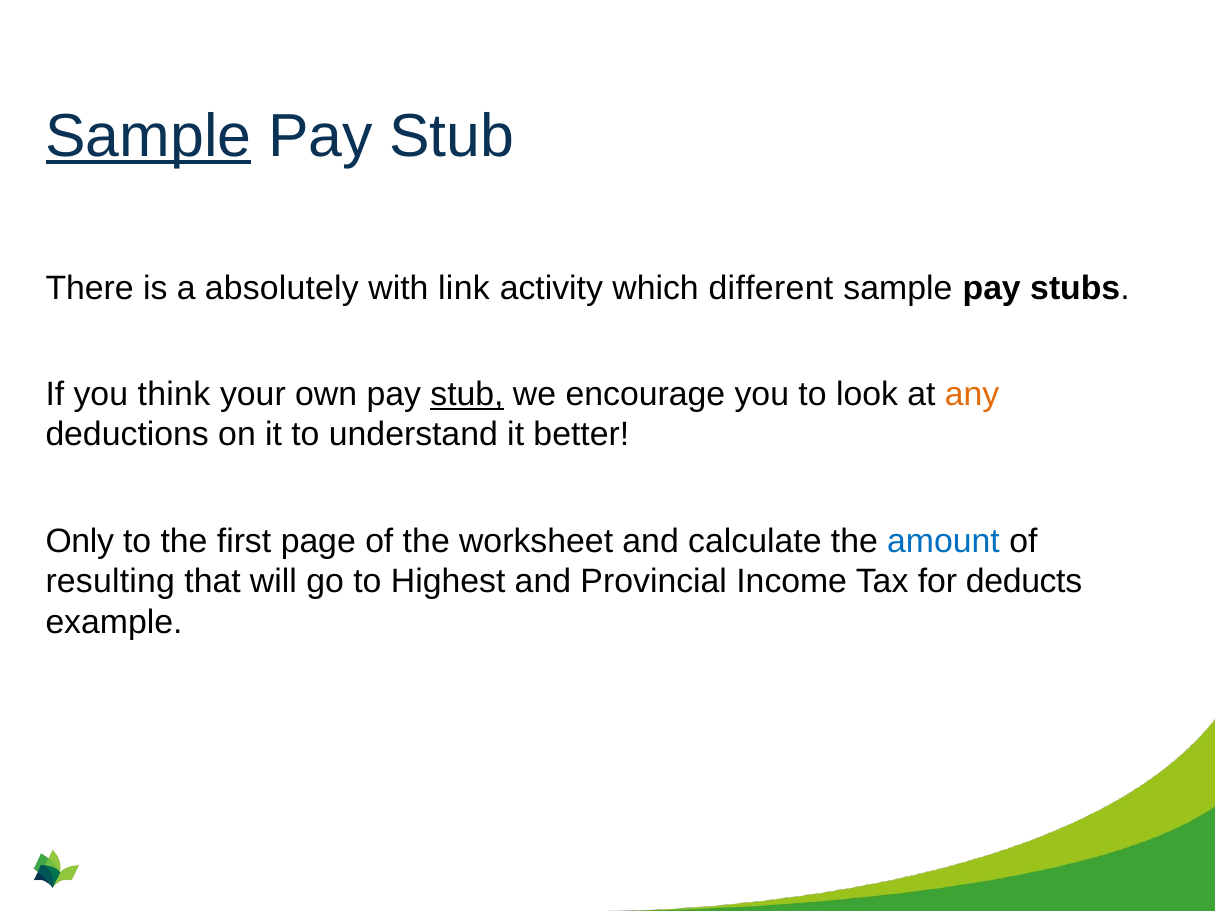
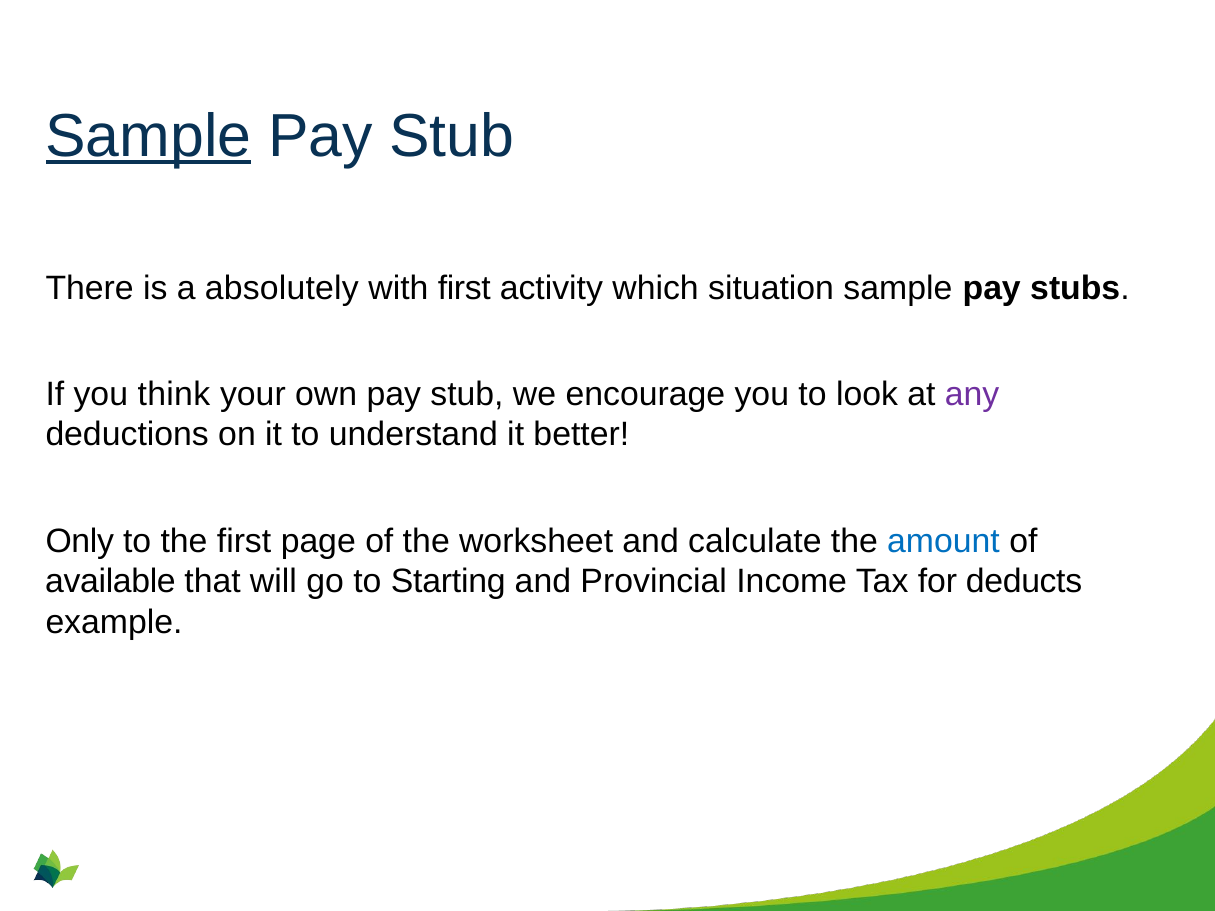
with link: link -> first (464, 288)
different: different -> situation (771, 288)
stub underline: present -> none (467, 394)
any colour: orange -> purple (972, 394)
resulting: resulting -> available (110, 582)
Highest: Highest -> Starting (448, 582)
